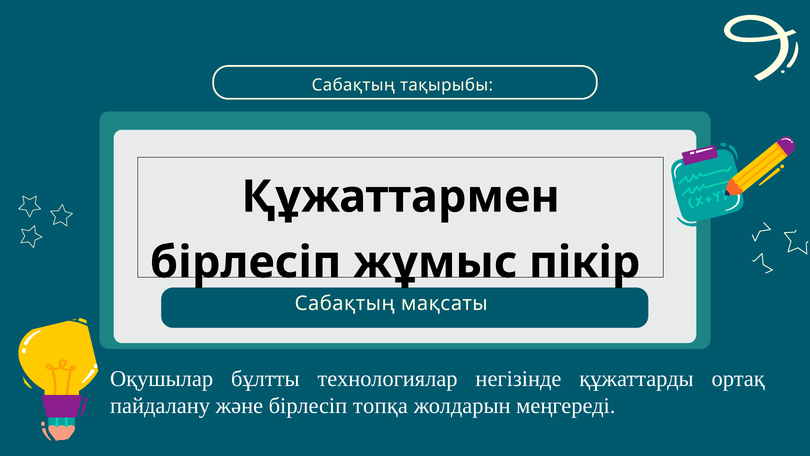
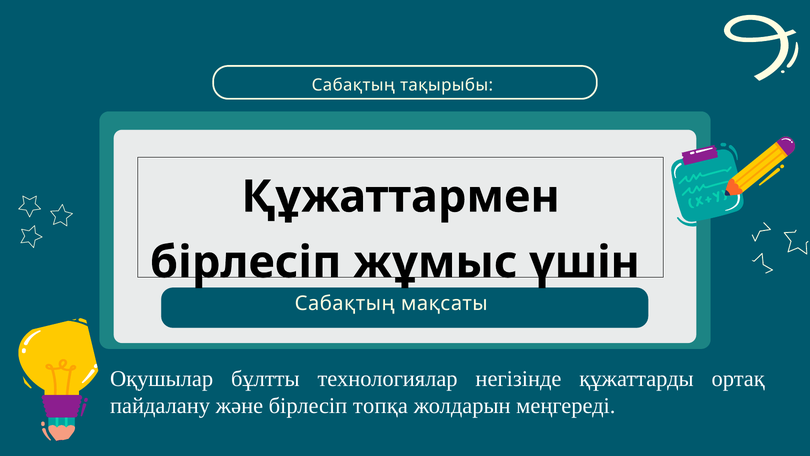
пікір: пікір -> үшін (585, 262)
